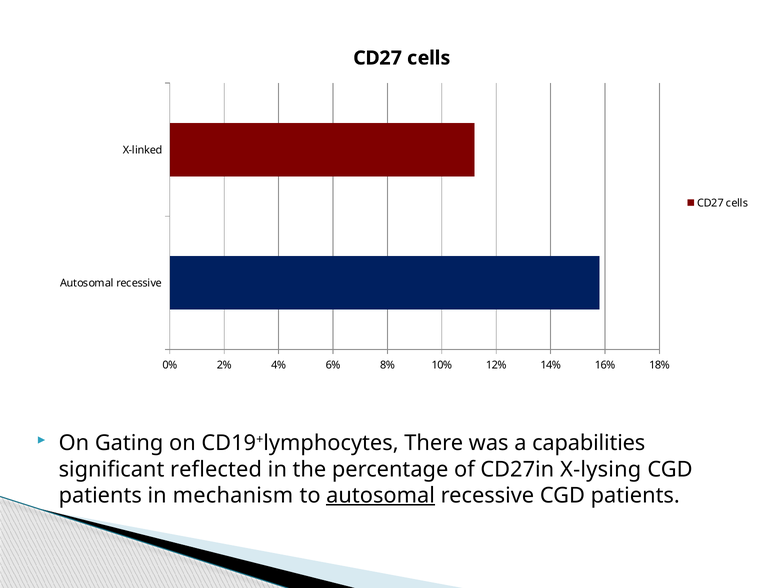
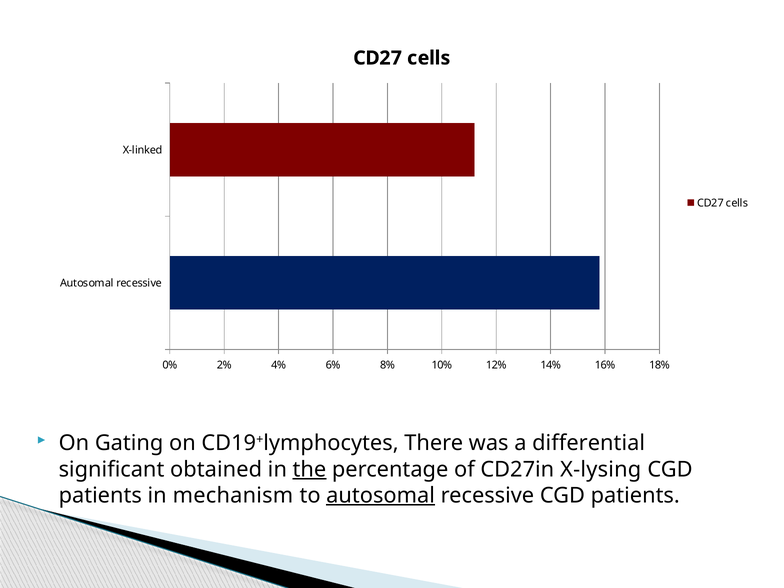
capabilities: capabilities -> differential (589, 443)
reflected: reflected -> obtained (216, 469)
the underline: none -> present (309, 469)
